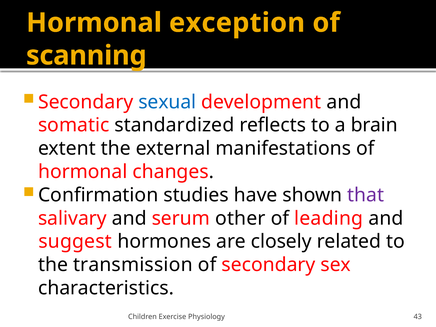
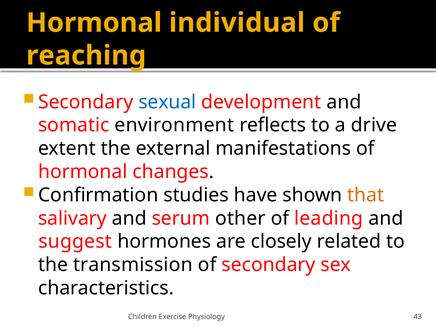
exception: exception -> individual (237, 23)
scanning: scanning -> reaching (86, 56)
standardized: standardized -> environment (174, 125)
brain: brain -> drive (374, 125)
that colour: purple -> orange (366, 195)
